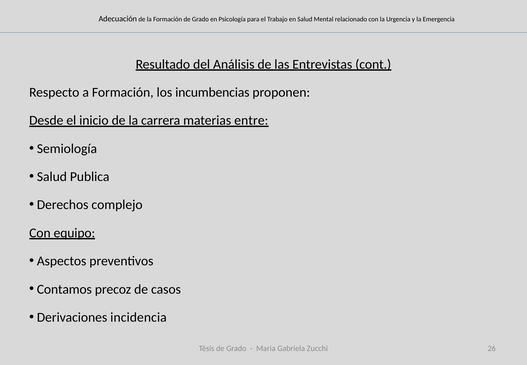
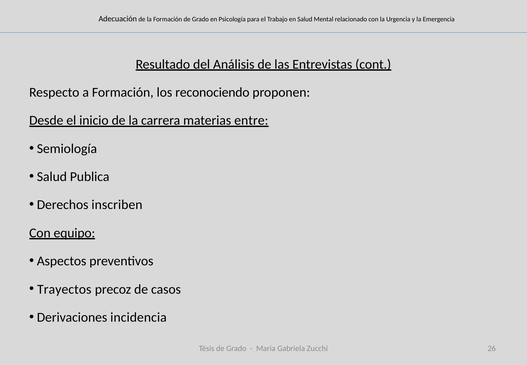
incumbencias: incumbencias -> reconociendo (212, 92)
complejo: complejo -> inscriben (117, 205)
Contamos: Contamos -> Trayectos (64, 289)
